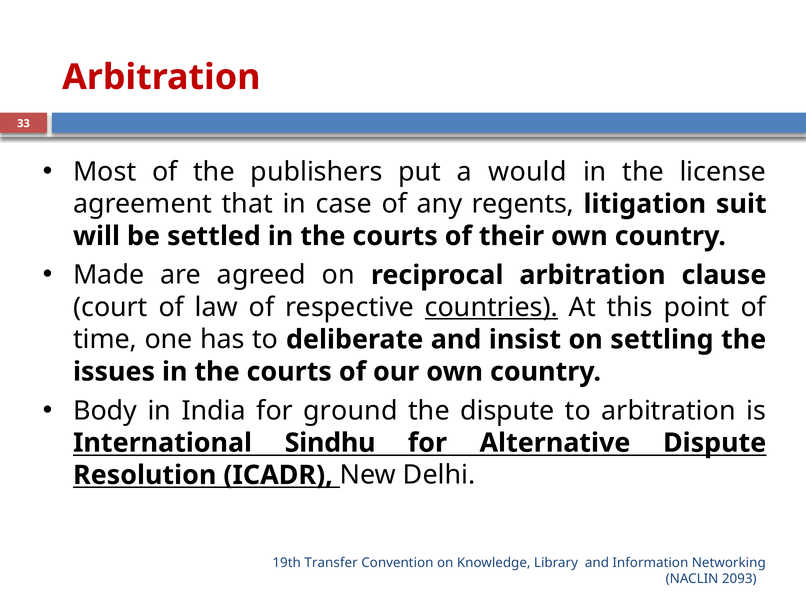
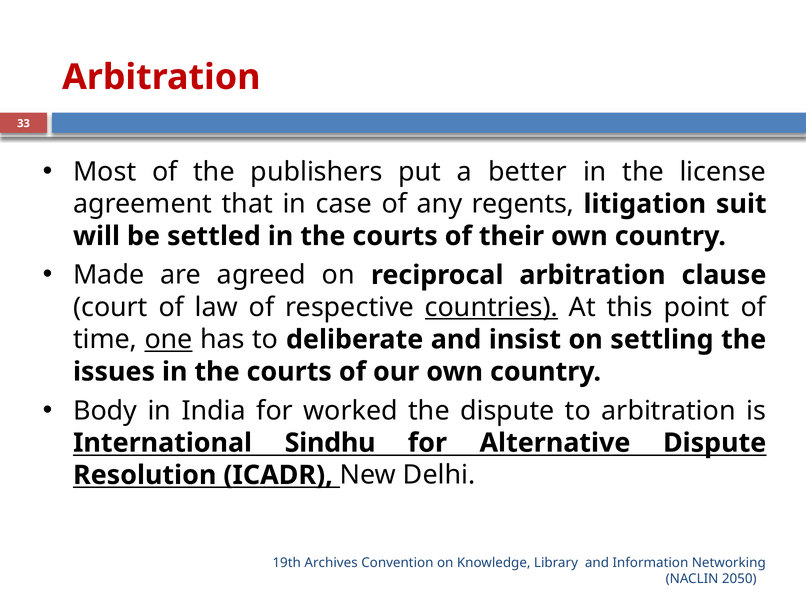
would: would -> better (527, 172)
one underline: none -> present (169, 340)
ground: ground -> worked (351, 411)
Transfer: Transfer -> Archives (331, 563)
2093: 2093 -> 2050 (739, 579)
